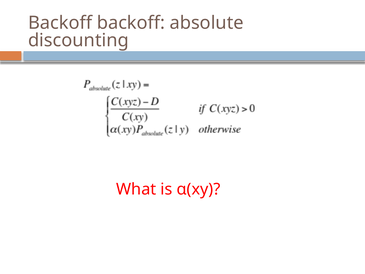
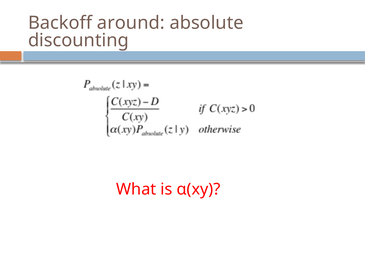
Backoff backoff: backoff -> around (131, 23)
